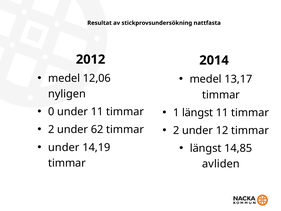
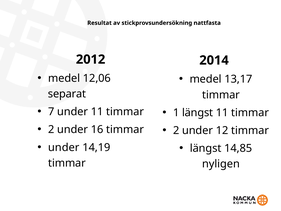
nyligen: nyligen -> separat (67, 94)
0: 0 -> 7 (51, 112)
62: 62 -> 16 (97, 129)
avliden: avliden -> nyligen (221, 164)
